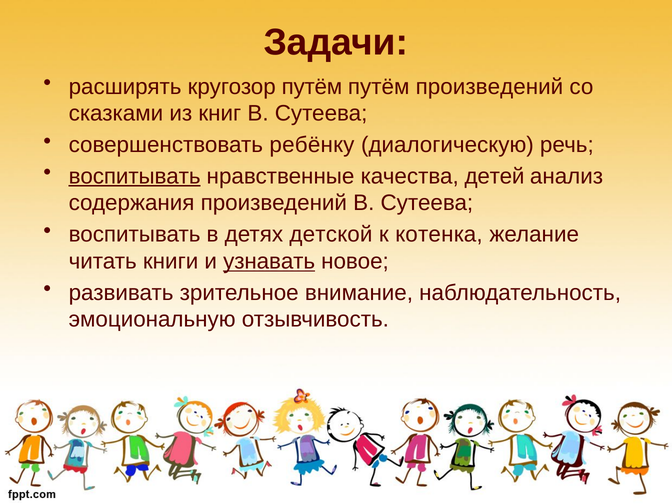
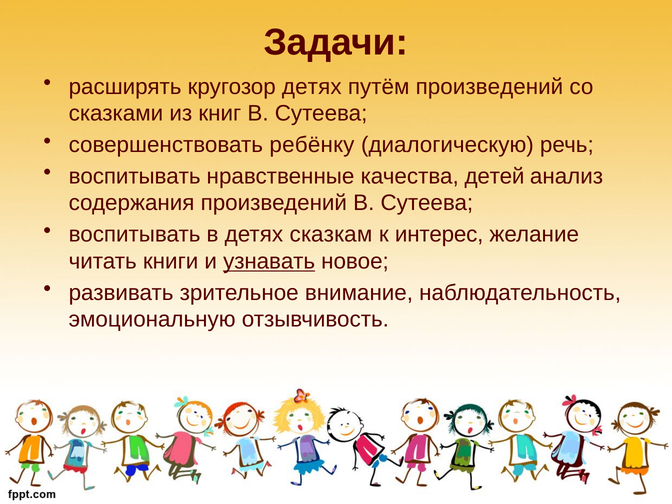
кругозор путём: путём -> детях (312, 87)
воспитывать underline: present -> none (135, 176)
детской: детской -> сказкам (331, 234)
котенка: котенка -> интерес (439, 234)
